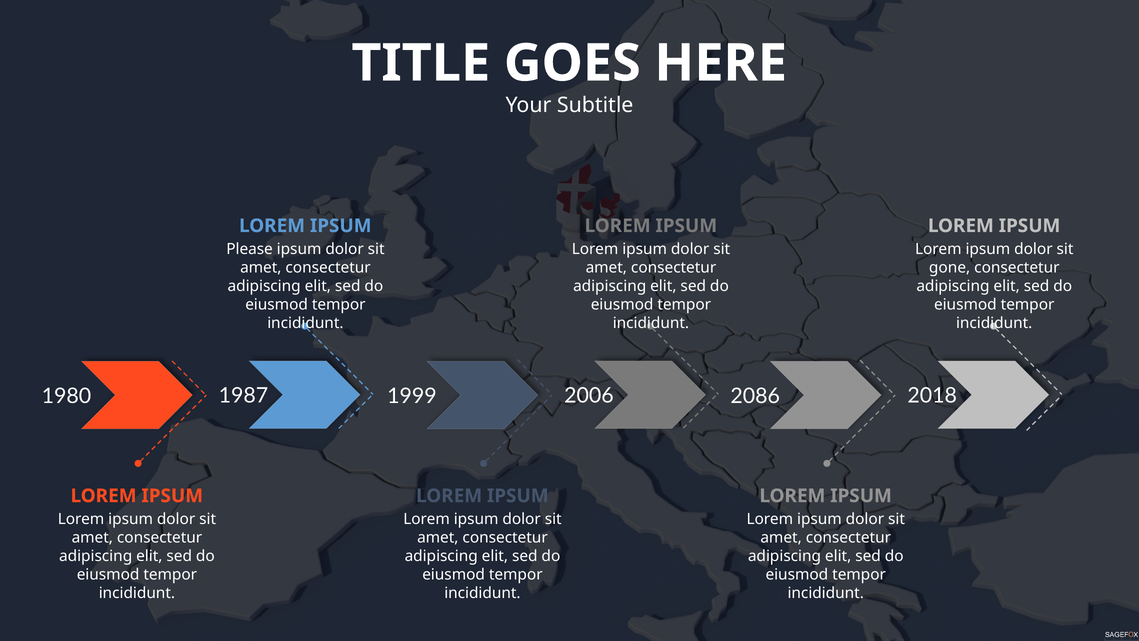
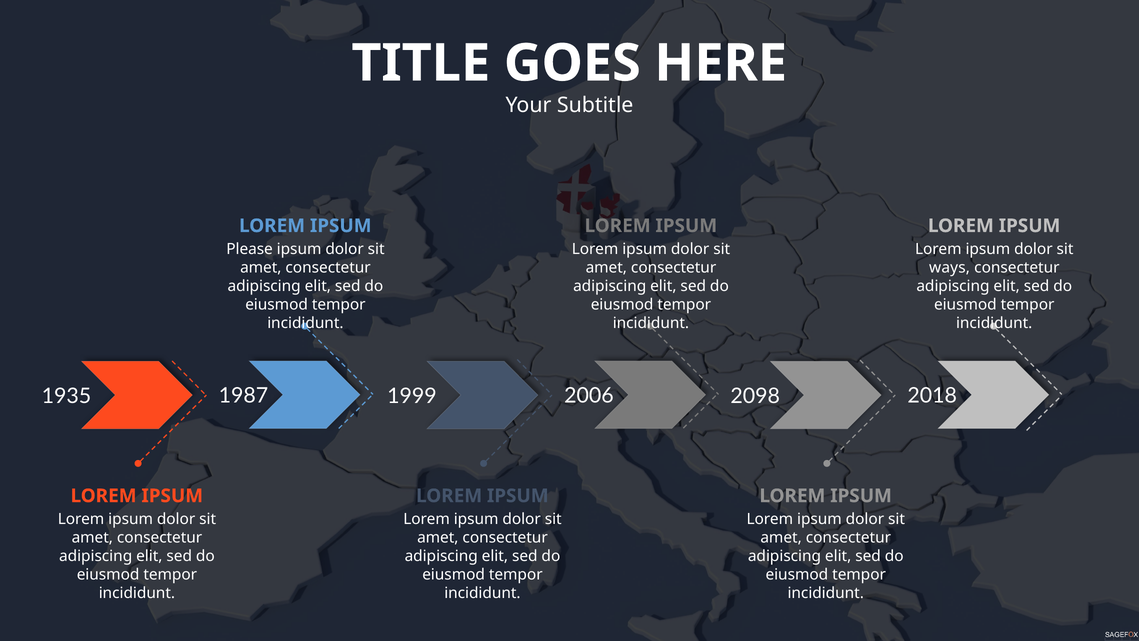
gone: gone -> ways (950, 268)
1980: 1980 -> 1935 (66, 396)
2086: 2086 -> 2098 (755, 396)
